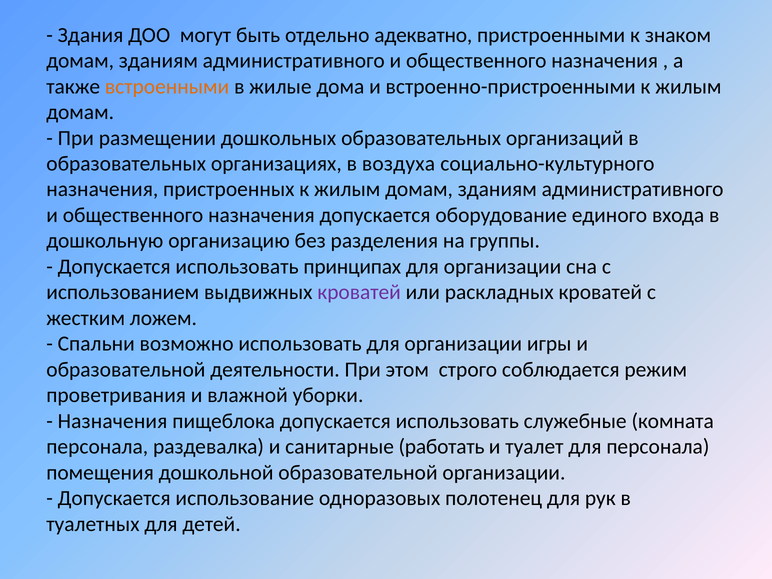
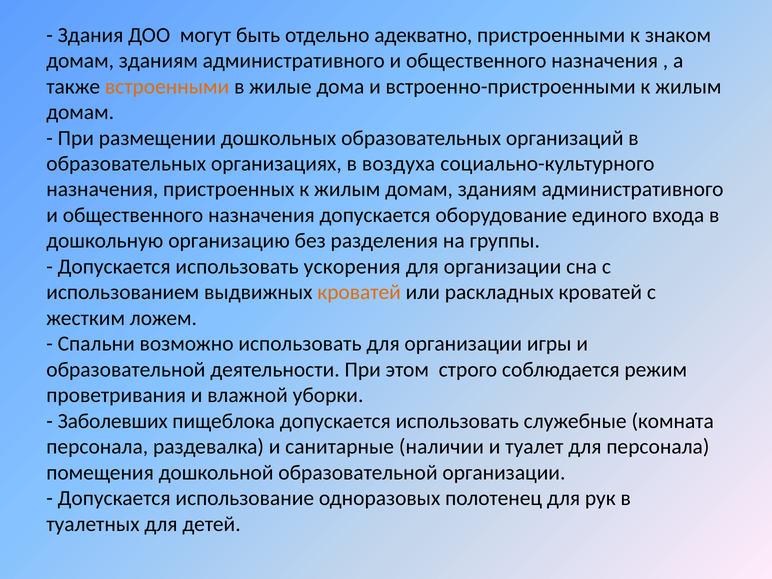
принципах: принципах -> ускорения (352, 267)
кроватей colour: purple -> orange (359, 292)
Назначения: Назначения -> Заболевших (113, 421)
работать: работать -> наличии (441, 447)
